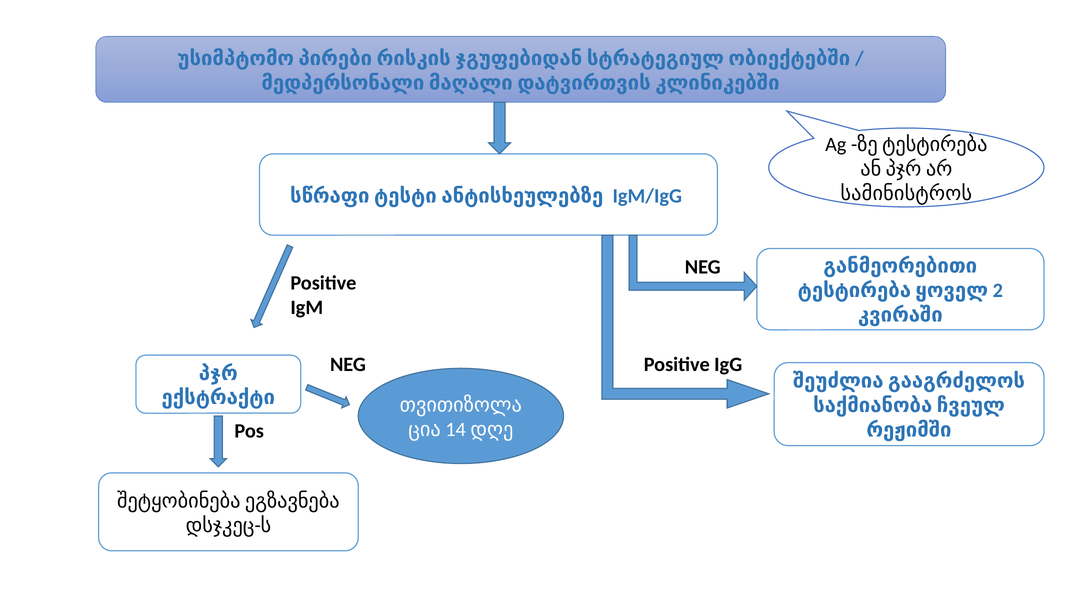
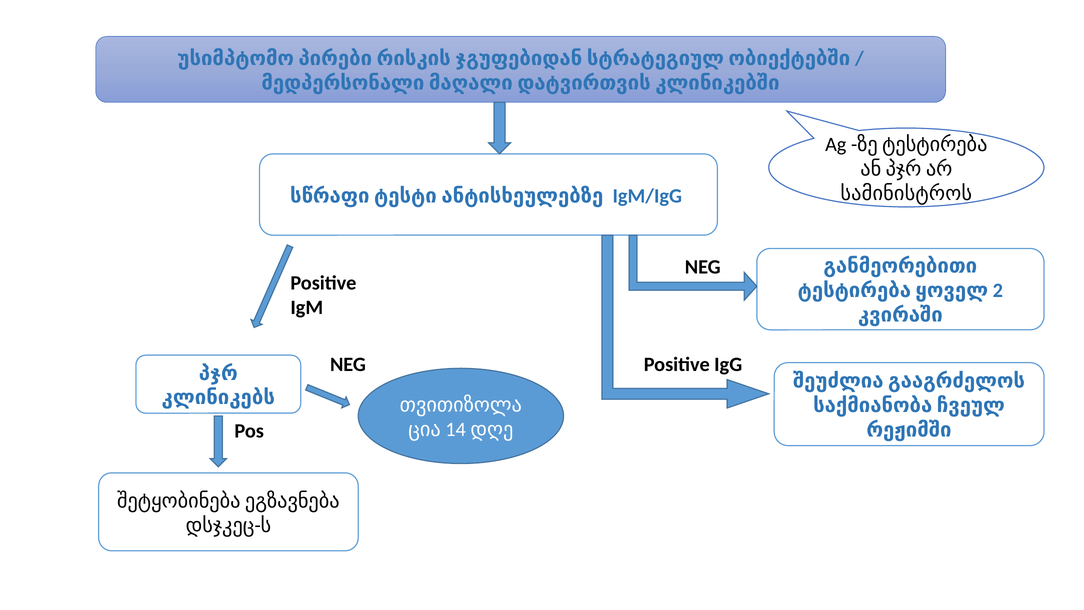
ექსტრაქტი: ექსტრაქტი -> კლინიკებს (218, 398)
